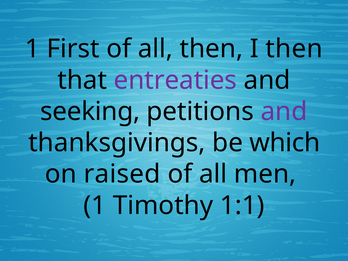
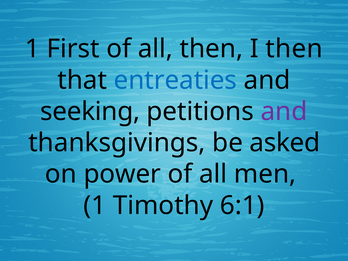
entreaties colour: purple -> blue (175, 80)
which: which -> asked (285, 143)
raised: raised -> power (122, 174)
1:1: 1:1 -> 6:1 (242, 205)
